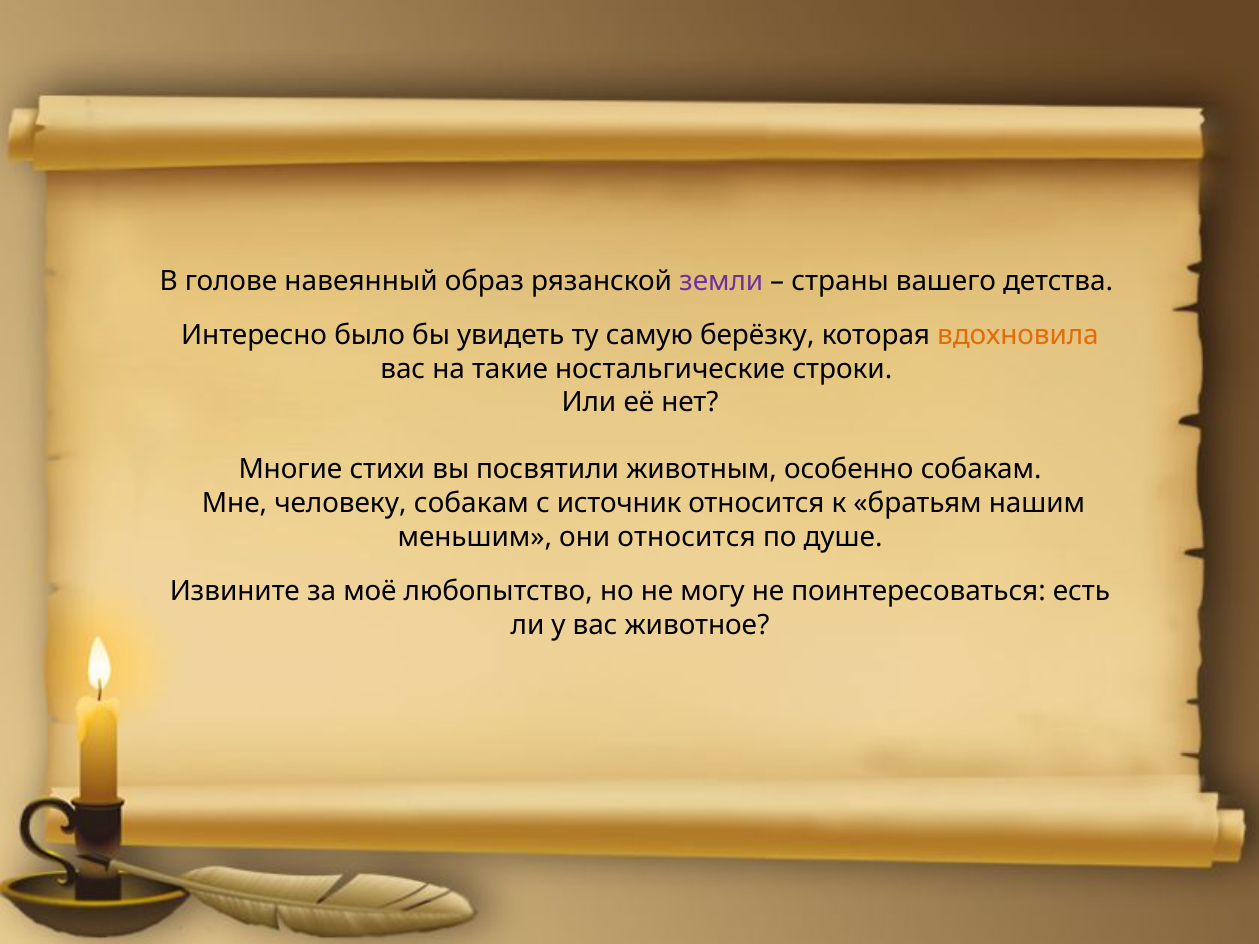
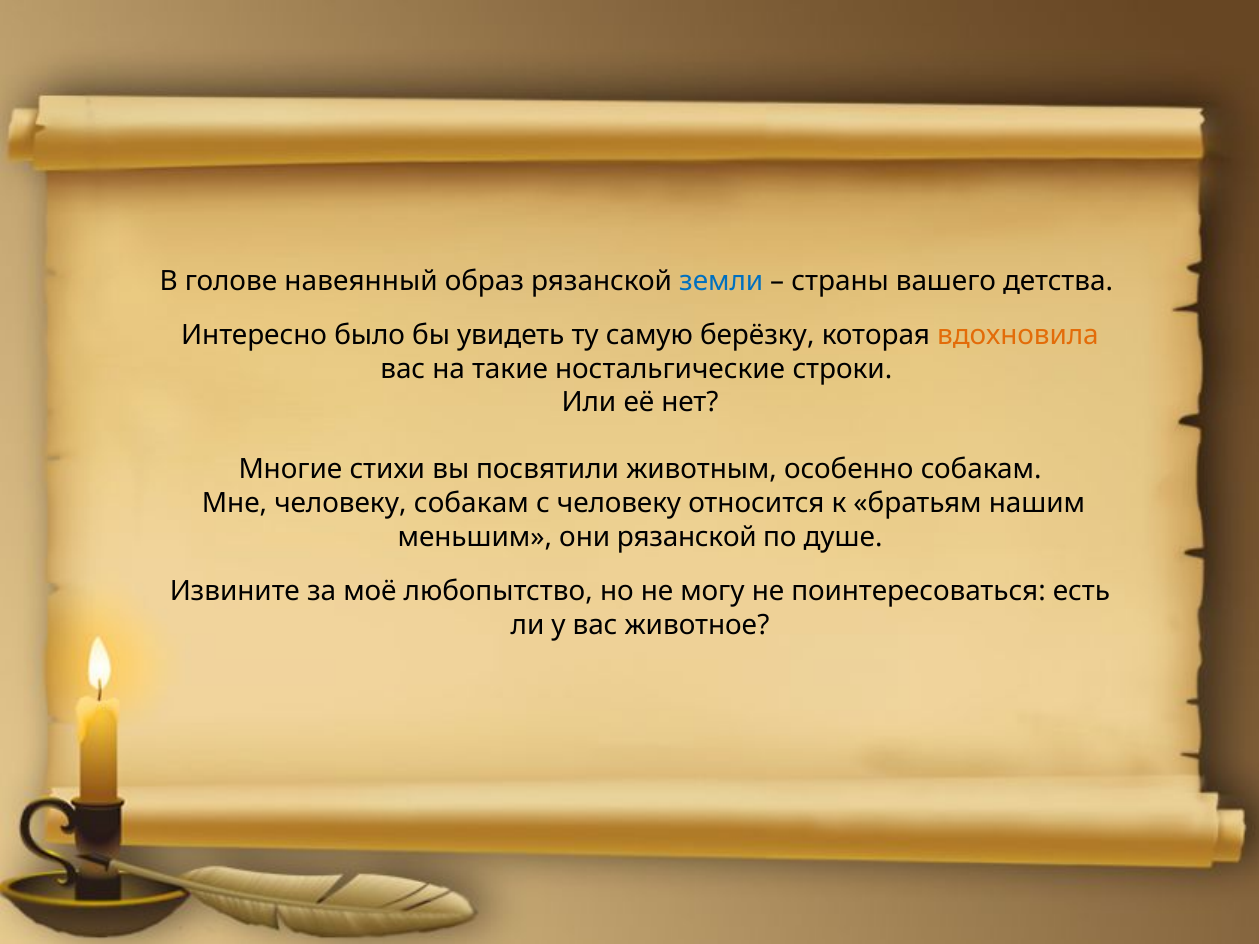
земли colour: purple -> blue (721, 281)
с источник: источник -> человеку (619, 503)
они относится: относится -> рязанской (687, 537)
